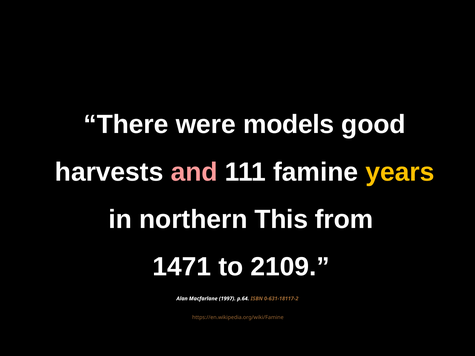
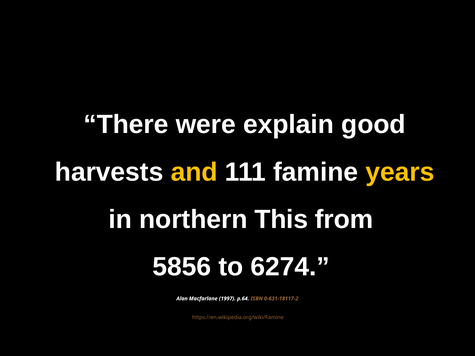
models: models -> explain (289, 125)
and colour: pink -> yellow (194, 172)
1471: 1471 -> 5856 (182, 267)
2109: 2109 -> 6274 (290, 267)
